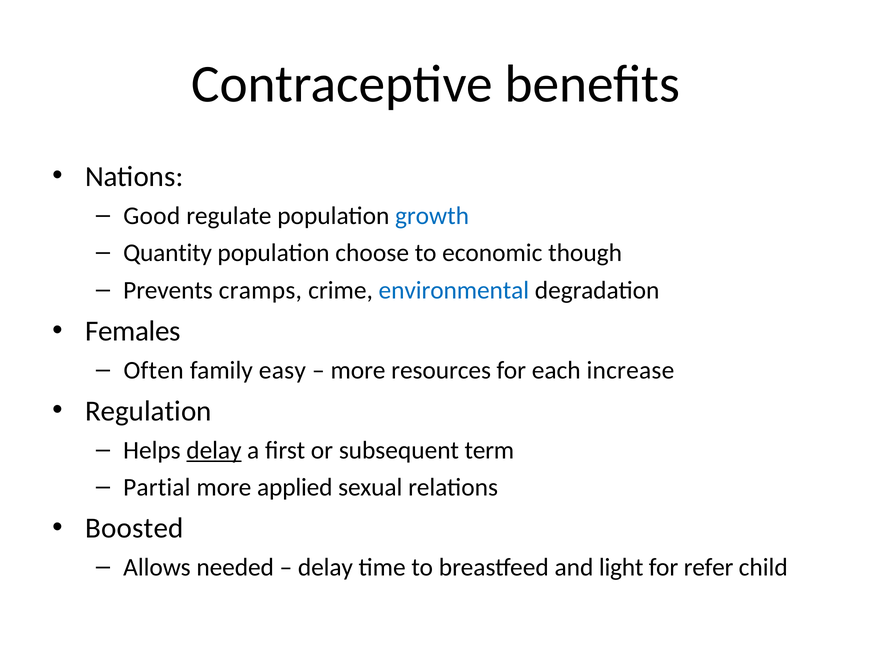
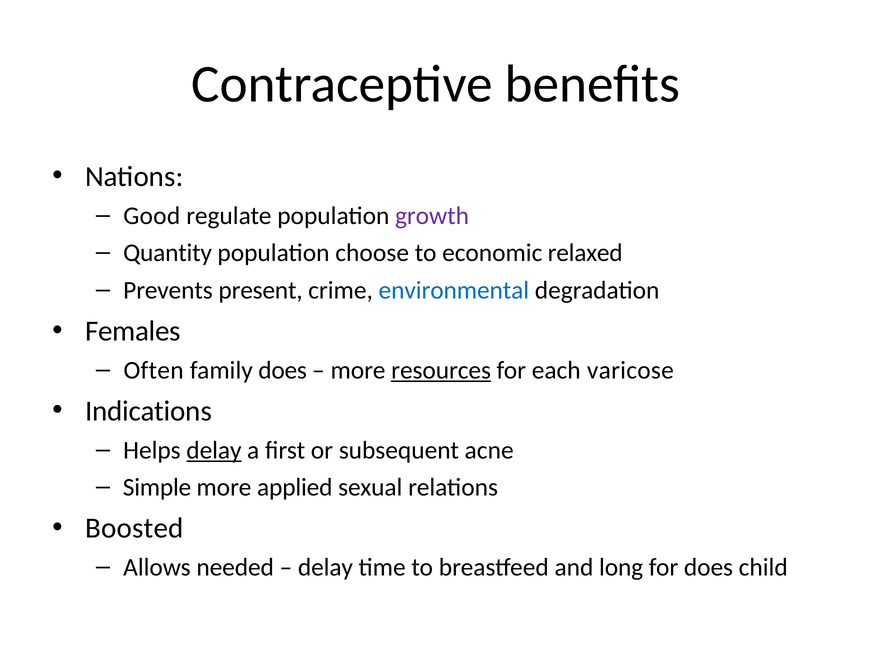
growth colour: blue -> purple (432, 216)
though: though -> relaxed (585, 253)
cramps: cramps -> present (261, 290)
family easy: easy -> does (283, 370)
resources underline: none -> present (441, 370)
increase: increase -> varicose (630, 370)
Regulation: Regulation -> Indications (148, 411)
term: term -> acne (489, 450)
Partial: Partial -> Simple (157, 488)
light: light -> long (621, 568)
for refer: refer -> does (708, 568)
